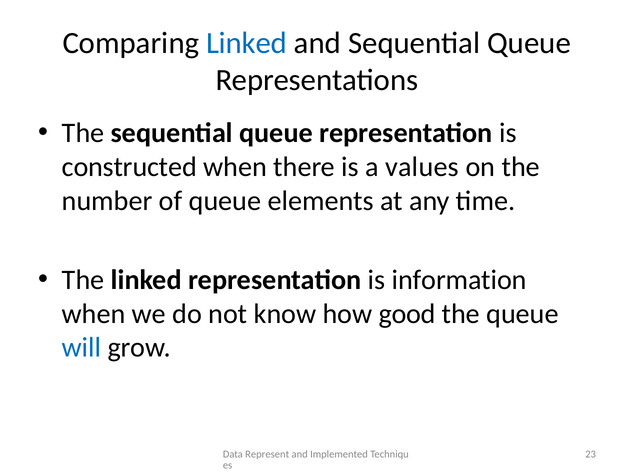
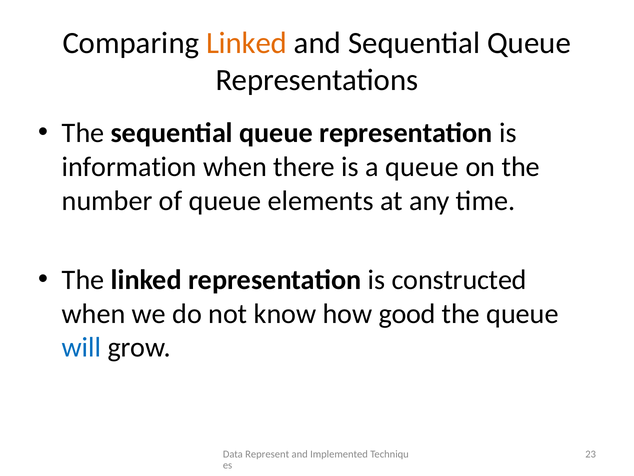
Linked colour: blue -> orange (247, 43)
constructed: constructed -> information (129, 167)
a values: values -> queue (422, 167)
information: information -> constructed (459, 280)
